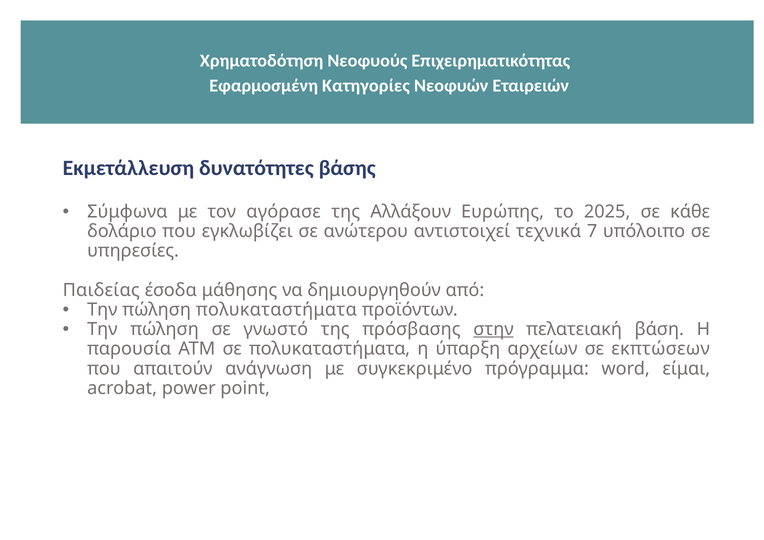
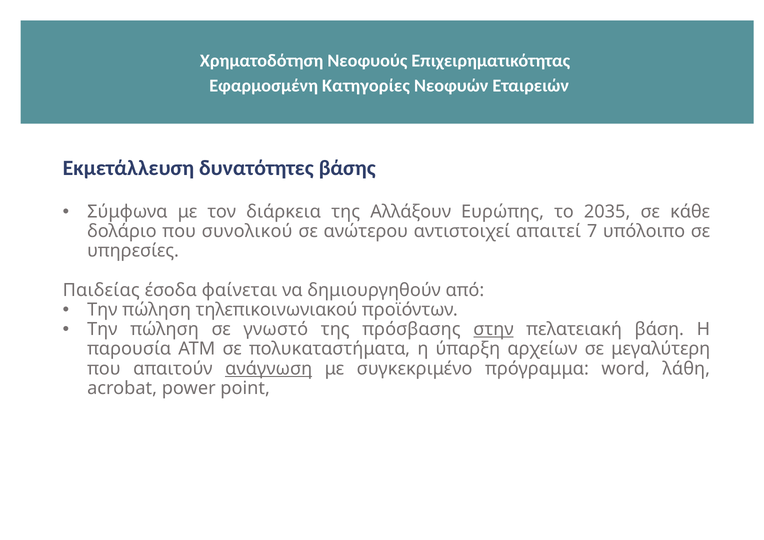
αγόρασε: αγόρασε -> διάρκεια (284, 212)
2025: 2025 -> 2035 (607, 212)
εγκλωβίζει: εγκλωβίζει -> συνολικού (247, 231)
τεχνικά: τεχνικά -> απαιτεί (548, 231)
μάθησης: μάθησης -> φαίνεται (239, 290)
πώληση πολυκαταστήματα: πολυκαταστήματα -> τηλεπικοινωνιακού (277, 310)
εκπτώσεων: εκπτώσεων -> μεγαλύτερη (661, 349)
ανάγνωση underline: none -> present (269, 369)
είμαι: είμαι -> λάθη (686, 369)
